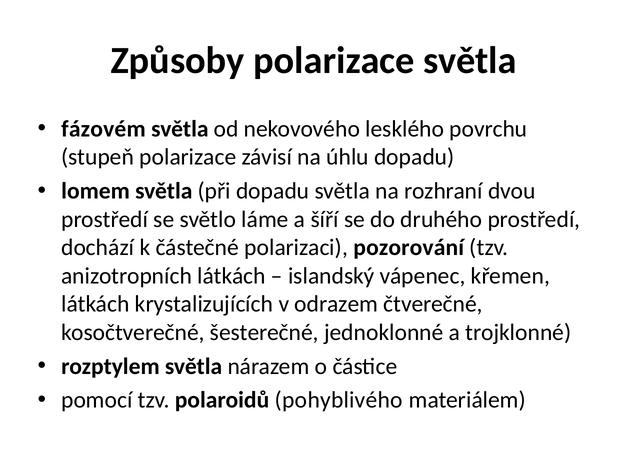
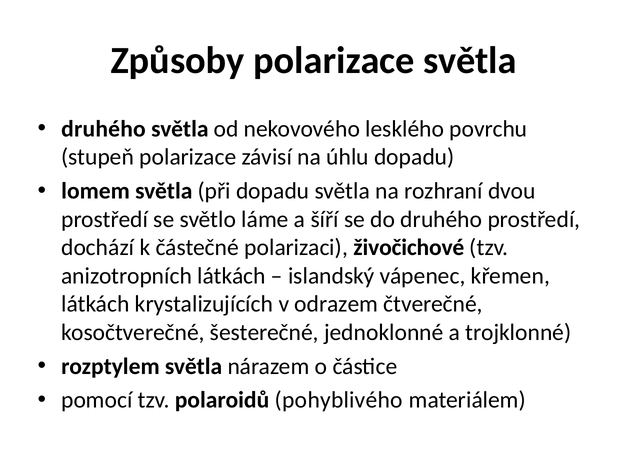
fázovém: fázovém -> druhého (103, 129)
pozorování: pozorování -> živočichové (409, 248)
